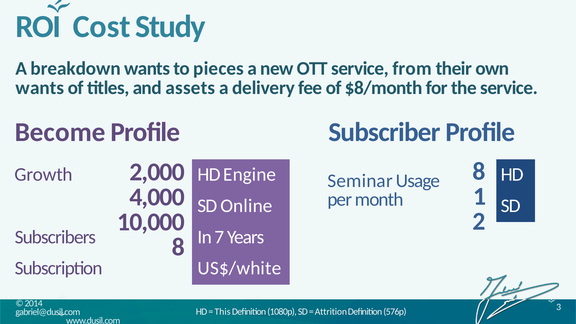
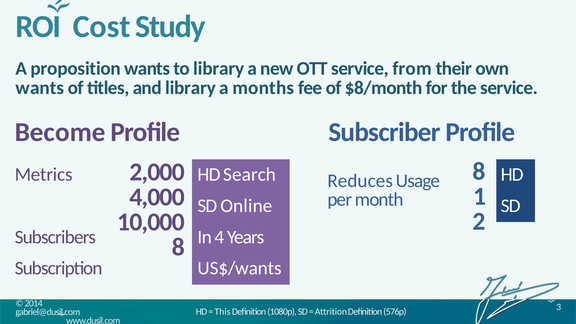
breakdown: breakdown -> proposition (76, 68)
to pieces: pieces -> library (219, 68)
and assets: assets -> library (191, 88)
delivery: delivery -> months (263, 88)
Growth: Growth -> Metrics (44, 174)
Engine: Engine -> Search (250, 174)
Seminar: Seminar -> Reduces (360, 181)
7: 7 -> 4 (219, 237)
US$/white: US$/white -> US$/wants (240, 268)
